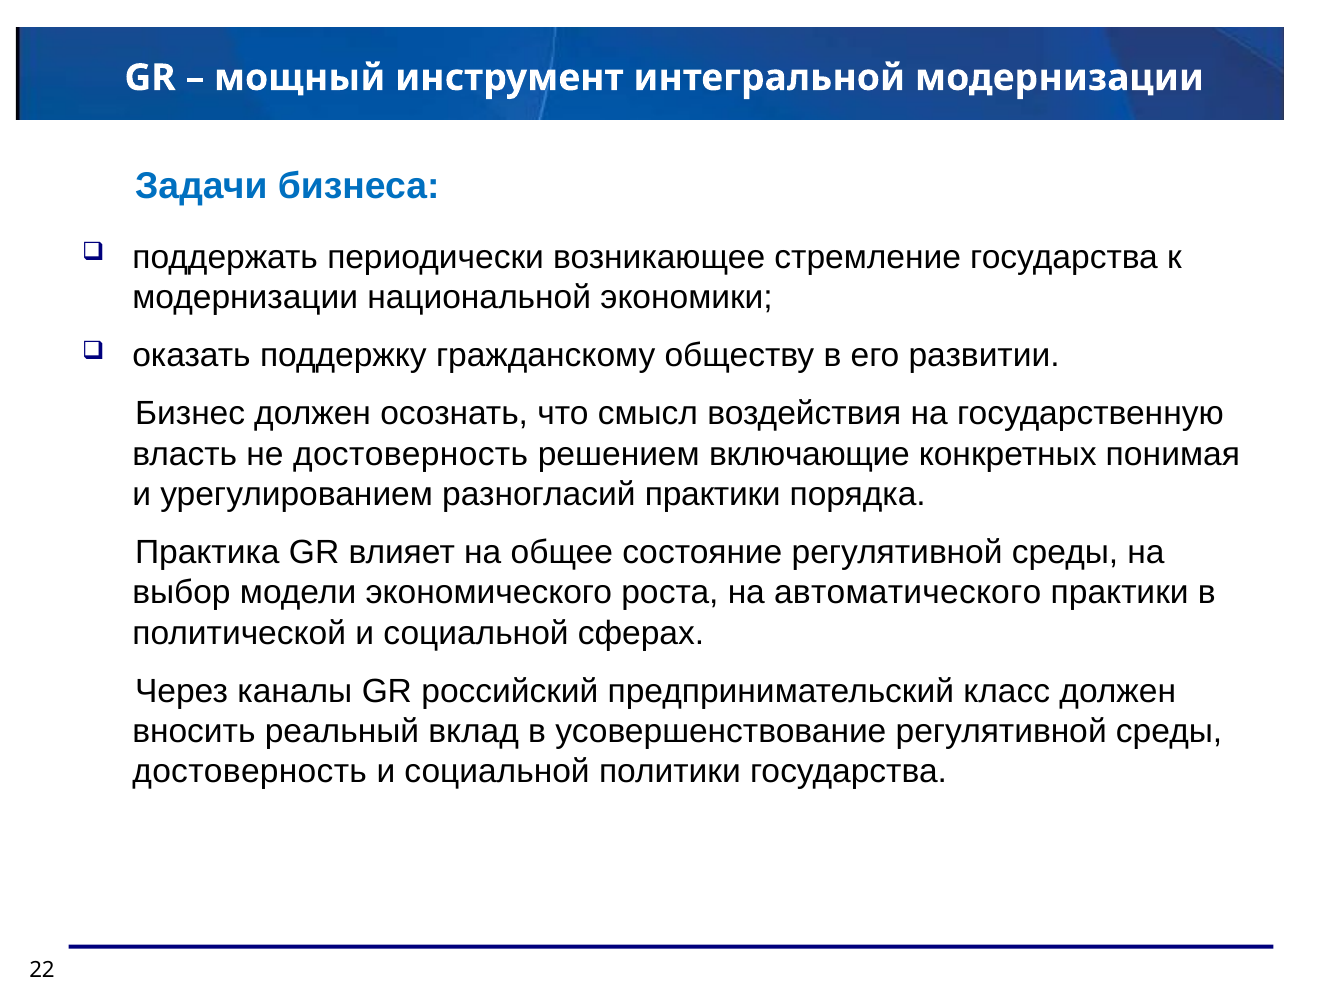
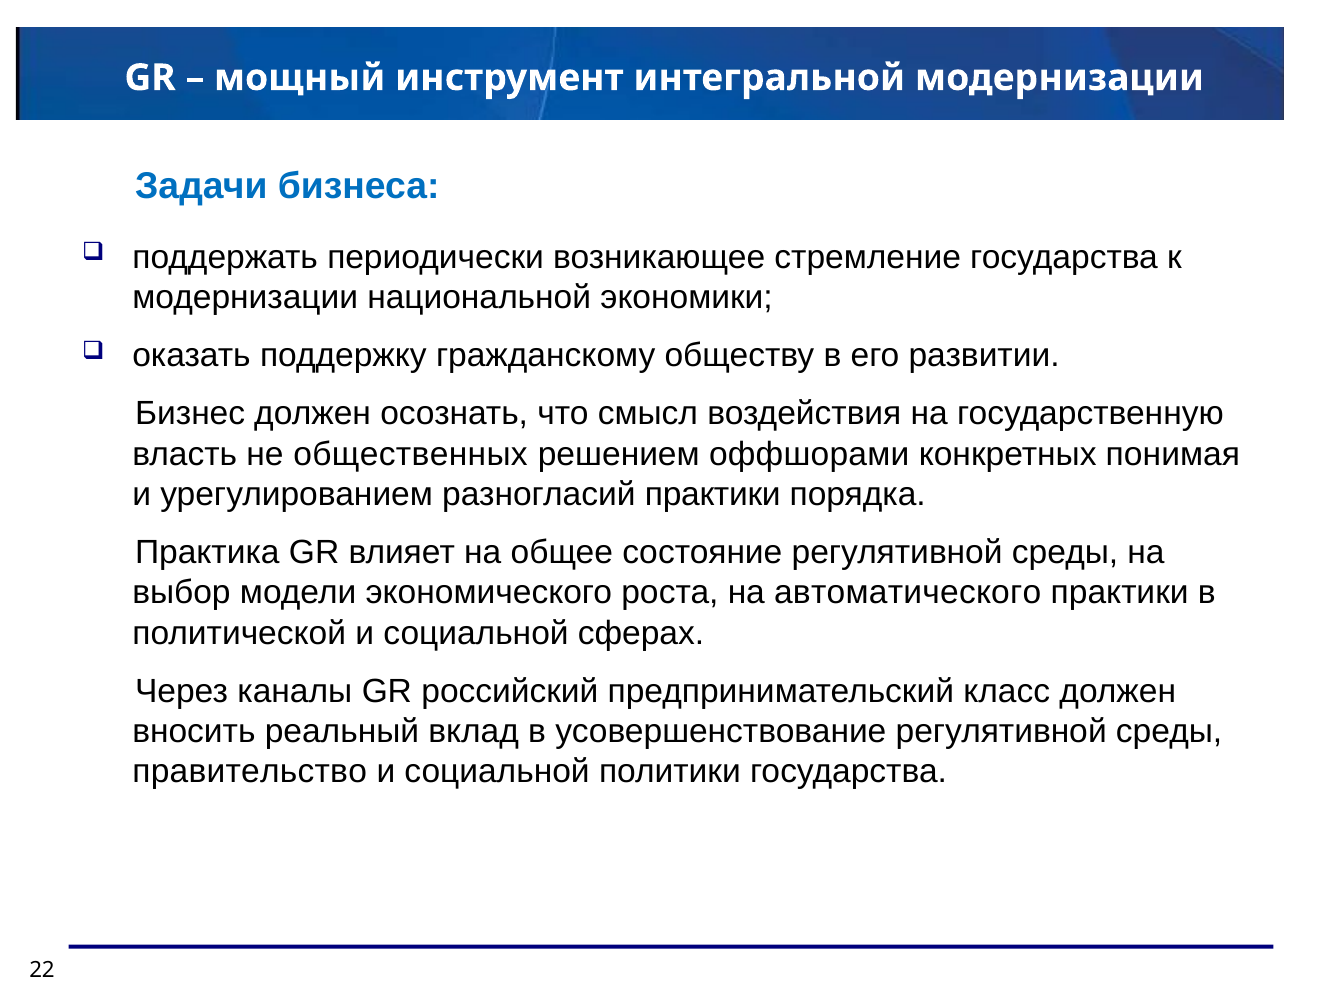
не достоверность: достоверность -> общественных (411, 454)
включающие: включающие -> оффшорами (809, 454)
достоверность: достоверность -> правительство (250, 772)
